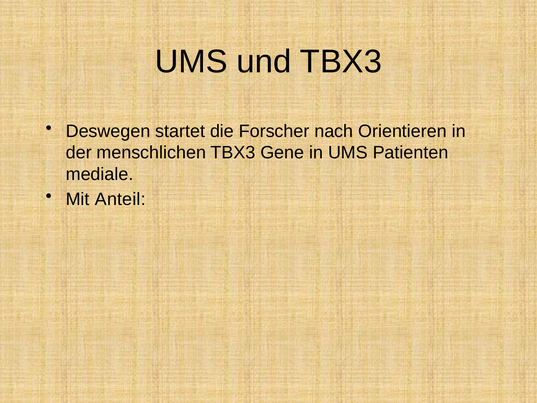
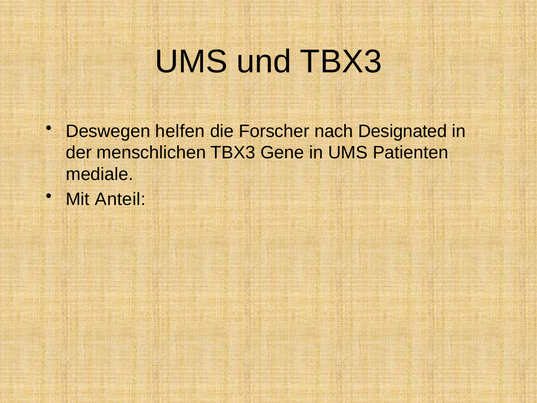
startet: startet -> helfen (180, 131)
Orientieren: Orientieren -> Designated (403, 131)
